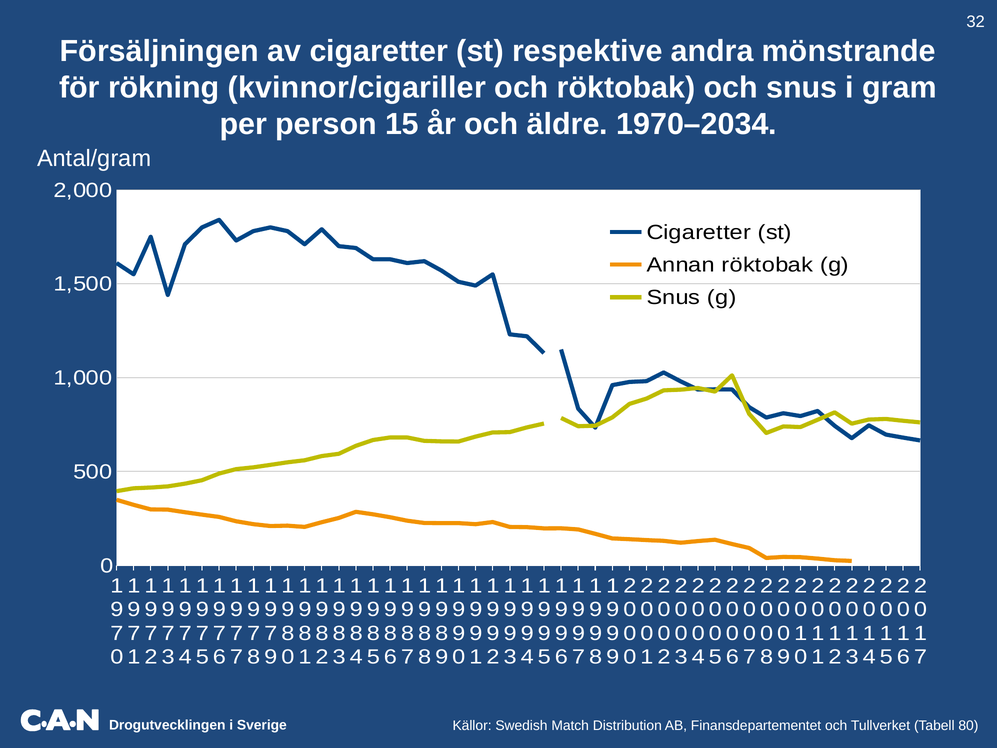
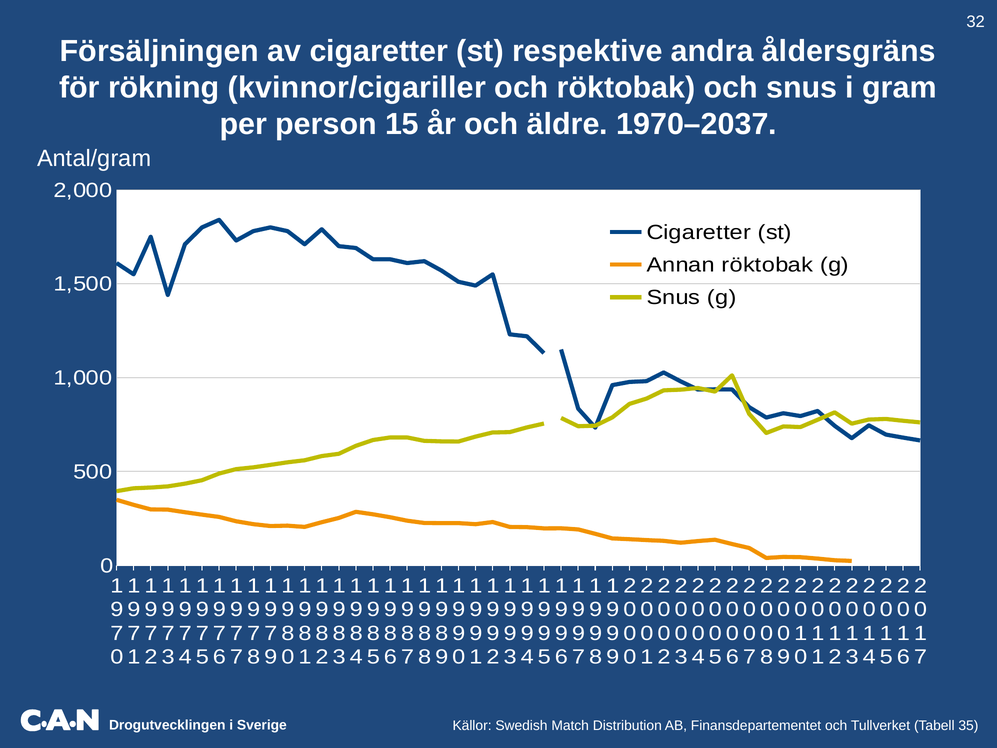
mönstrande: mönstrande -> åldersgräns (849, 51)
1970–2034: 1970–2034 -> 1970–2037 (697, 124)
80: 80 -> 35 (968, 726)
